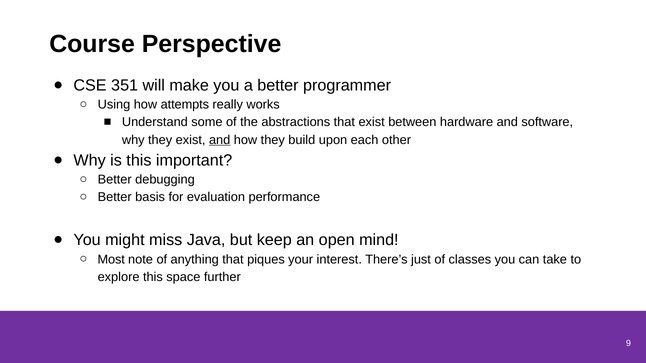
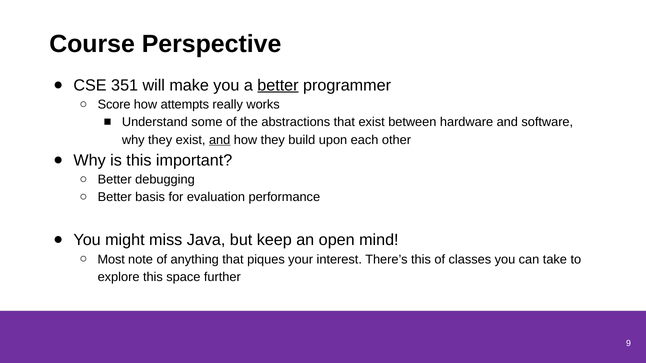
better underline: none -> present (278, 85)
Using: Using -> Score (114, 105)
There’s just: just -> this (421, 260)
